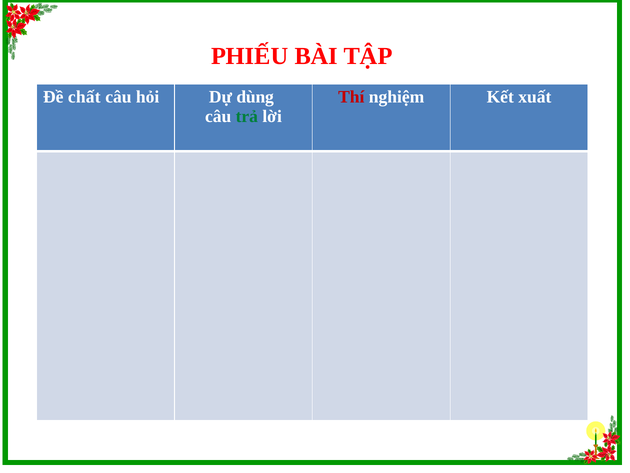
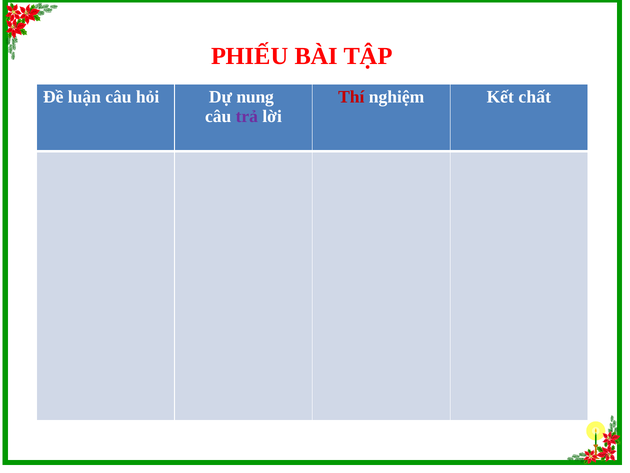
chất: chất -> luận (84, 97)
dùng: dùng -> nung (255, 97)
xuất: xuất -> chất (535, 97)
trả colour: green -> purple (247, 116)
